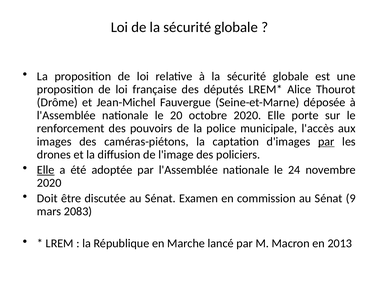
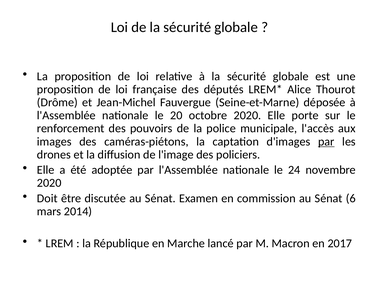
Elle underline: present -> none (46, 170)
9: 9 -> 6 (351, 199)
2083: 2083 -> 2014 (78, 212)
2013: 2013 -> 2017 (340, 244)
